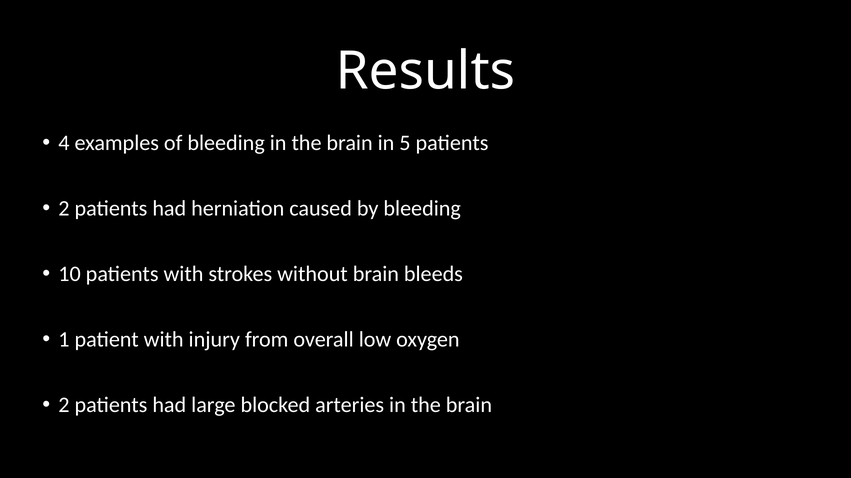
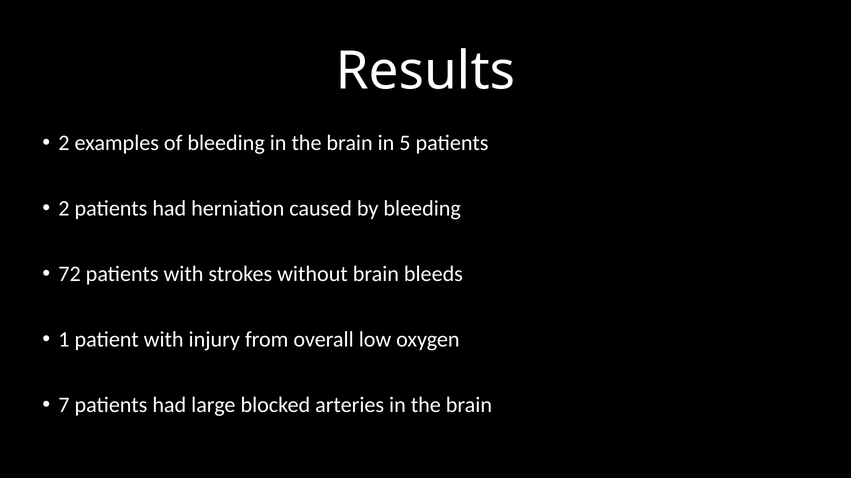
4: 4 -> 2 (64, 143)
10: 10 -> 72 (70, 274)
2: 2 -> 7 (64, 405)
